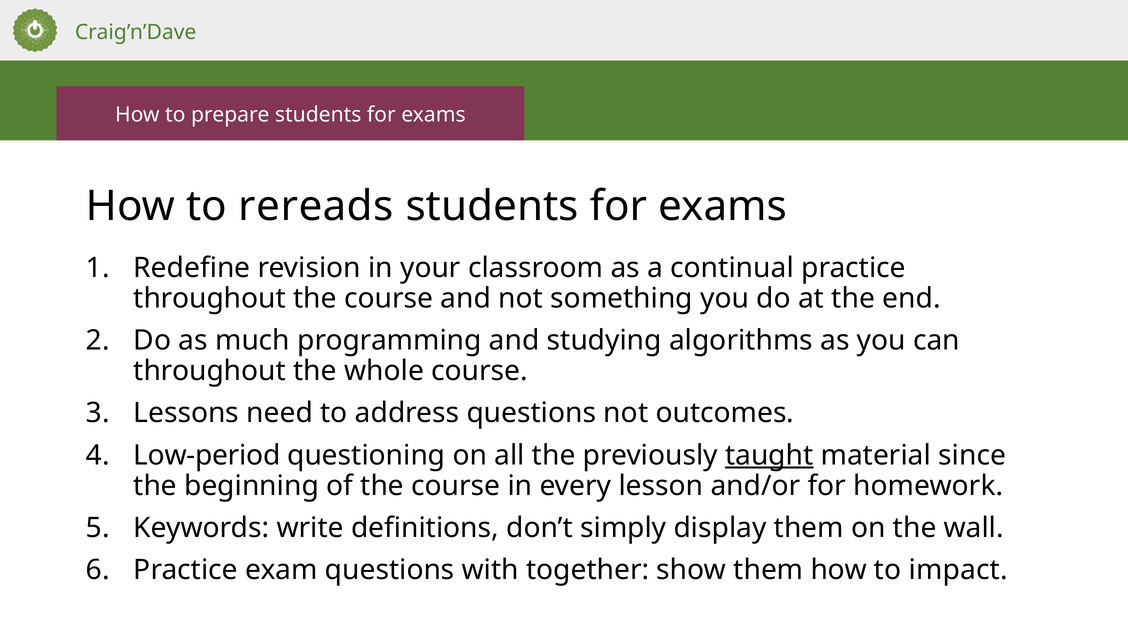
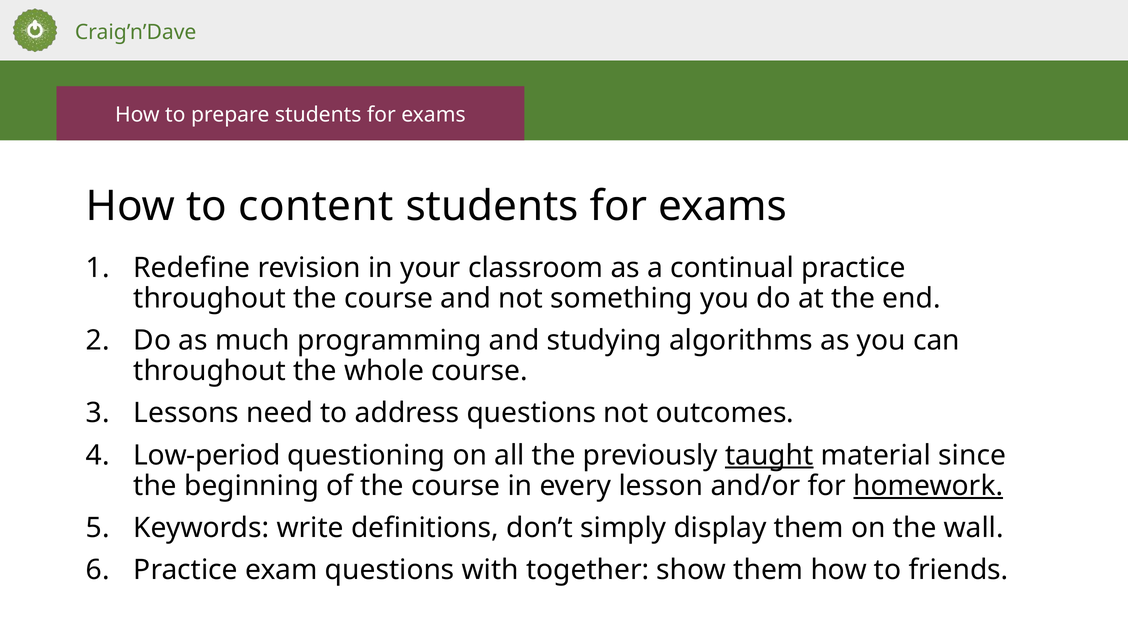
rereads: rereads -> content (316, 206)
homework underline: none -> present (928, 486)
impact: impact -> friends (958, 571)
